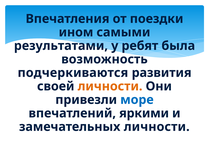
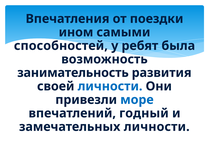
результатами: результатами -> способностей (61, 46)
подчеркиваются: подчеркиваются -> занимательность (73, 73)
личности colour: orange -> blue (110, 86)
яркими: яркими -> годный (144, 113)
